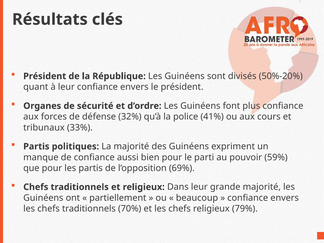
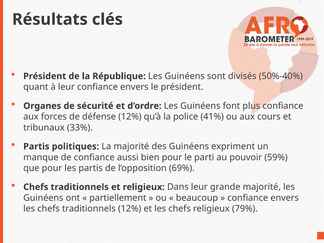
50%-20%: 50%-20% -> 50%-40% (281, 76)
défense 32%: 32% -> 12% (130, 117)
traditionnels 70%: 70% -> 12% (130, 209)
